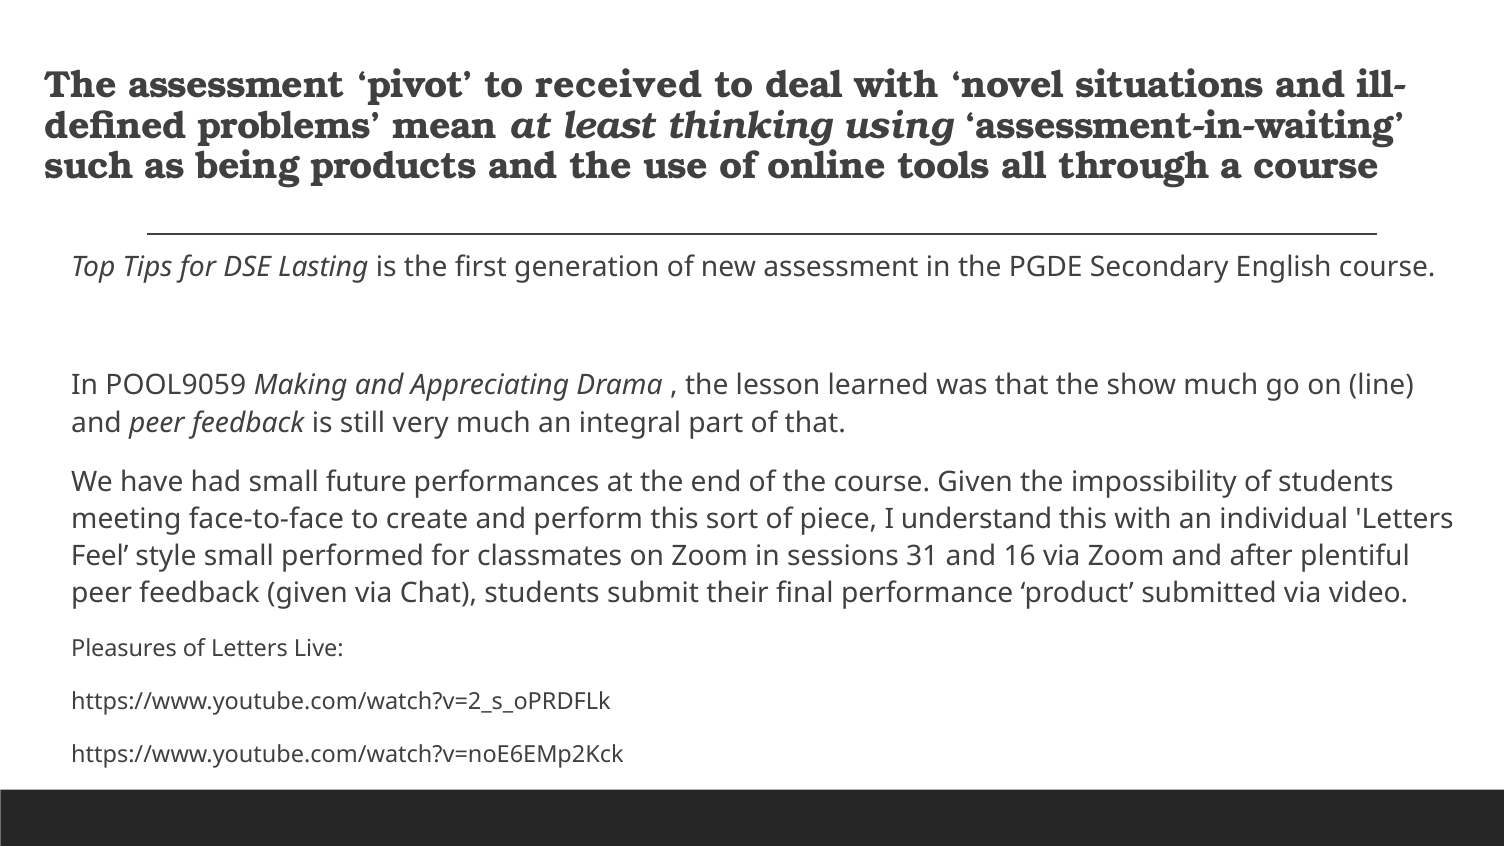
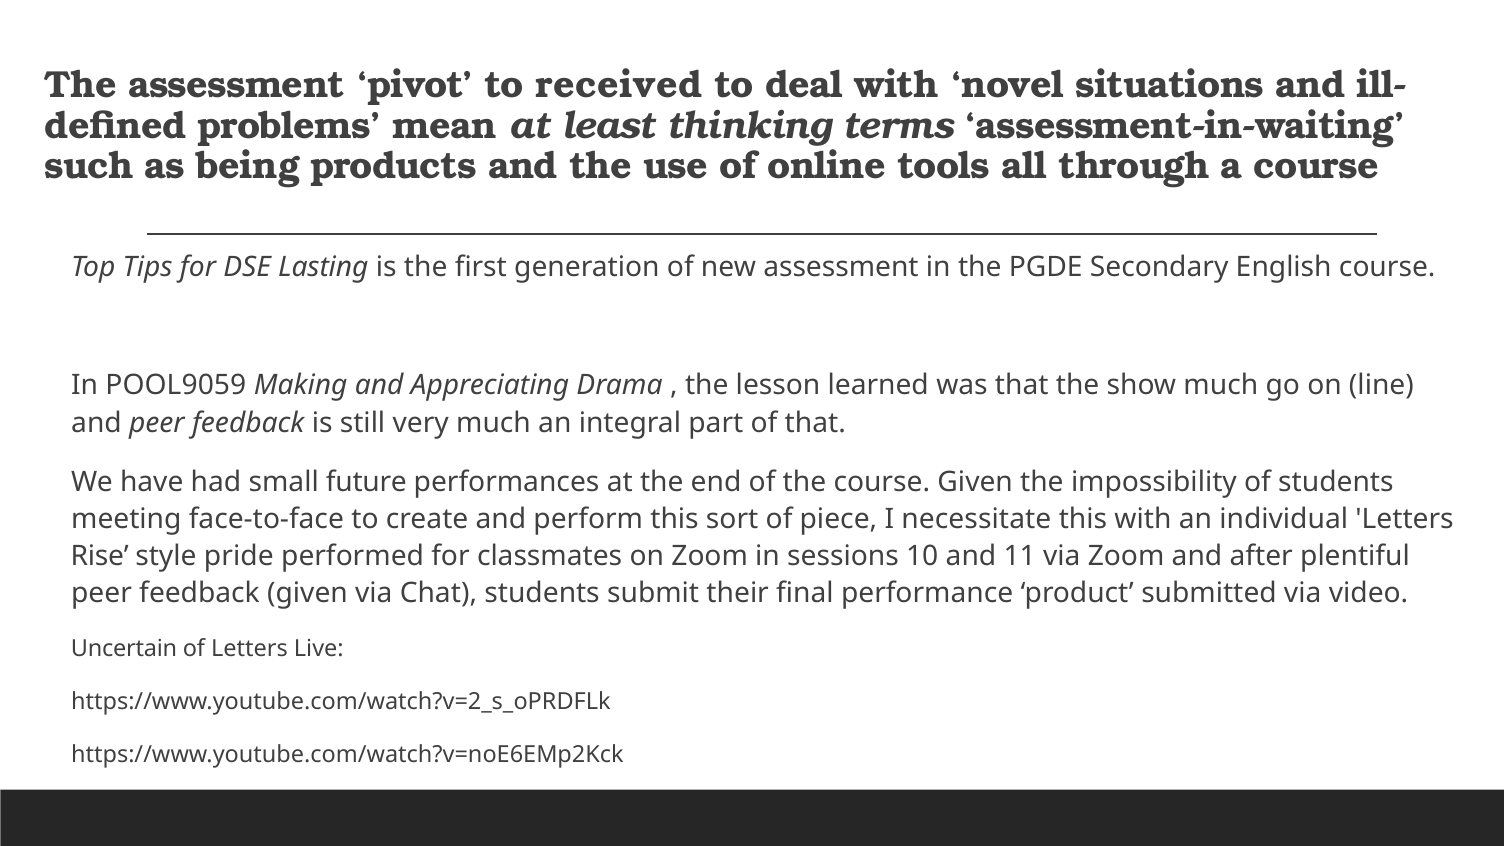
using: using -> terms (898, 126)
understand: understand -> necessitate (976, 519)
Feel: Feel -> Rise (100, 556)
style small: small -> pride (239, 556)
31: 31 -> 10 (922, 556)
16: 16 -> 11 (1020, 556)
Pleasures: Pleasures -> Uncertain (124, 649)
